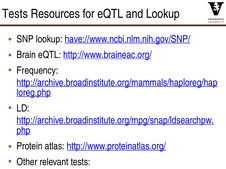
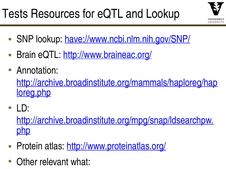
Frequency: Frequency -> Annotation (37, 71)
relevant tests: tests -> what (81, 162)
